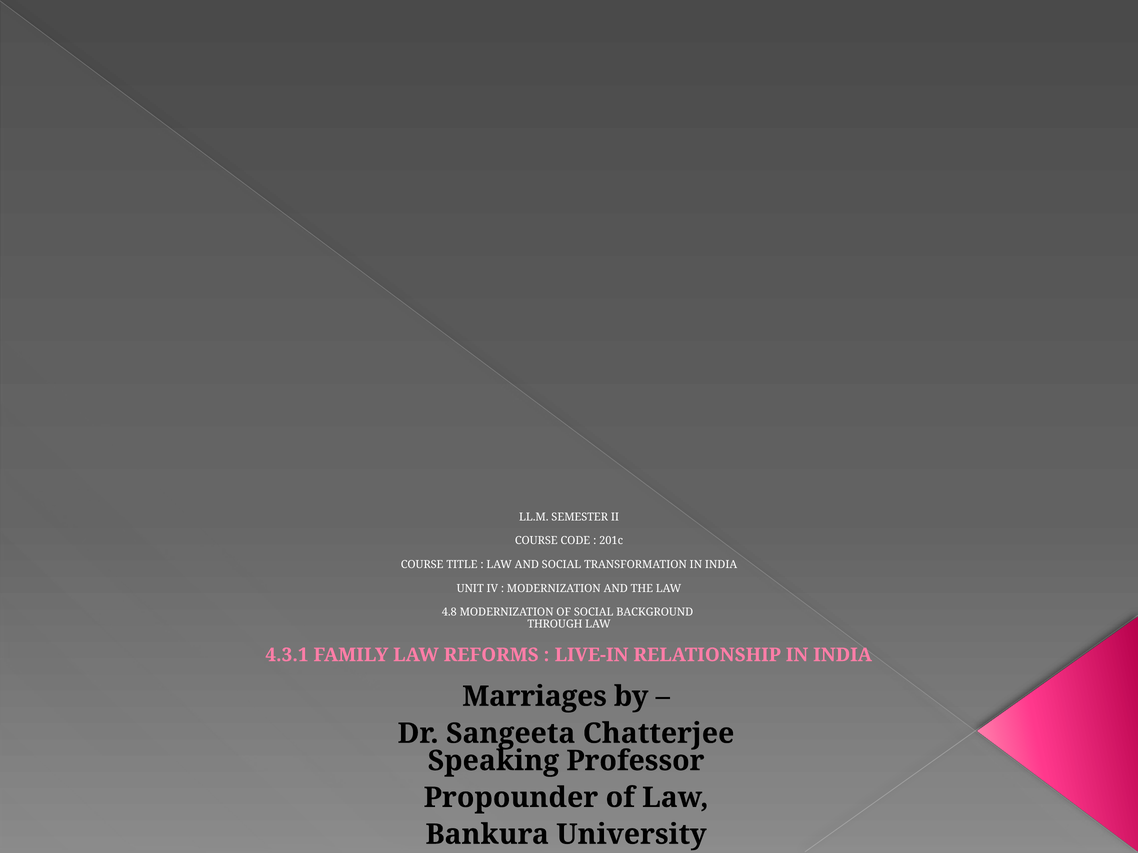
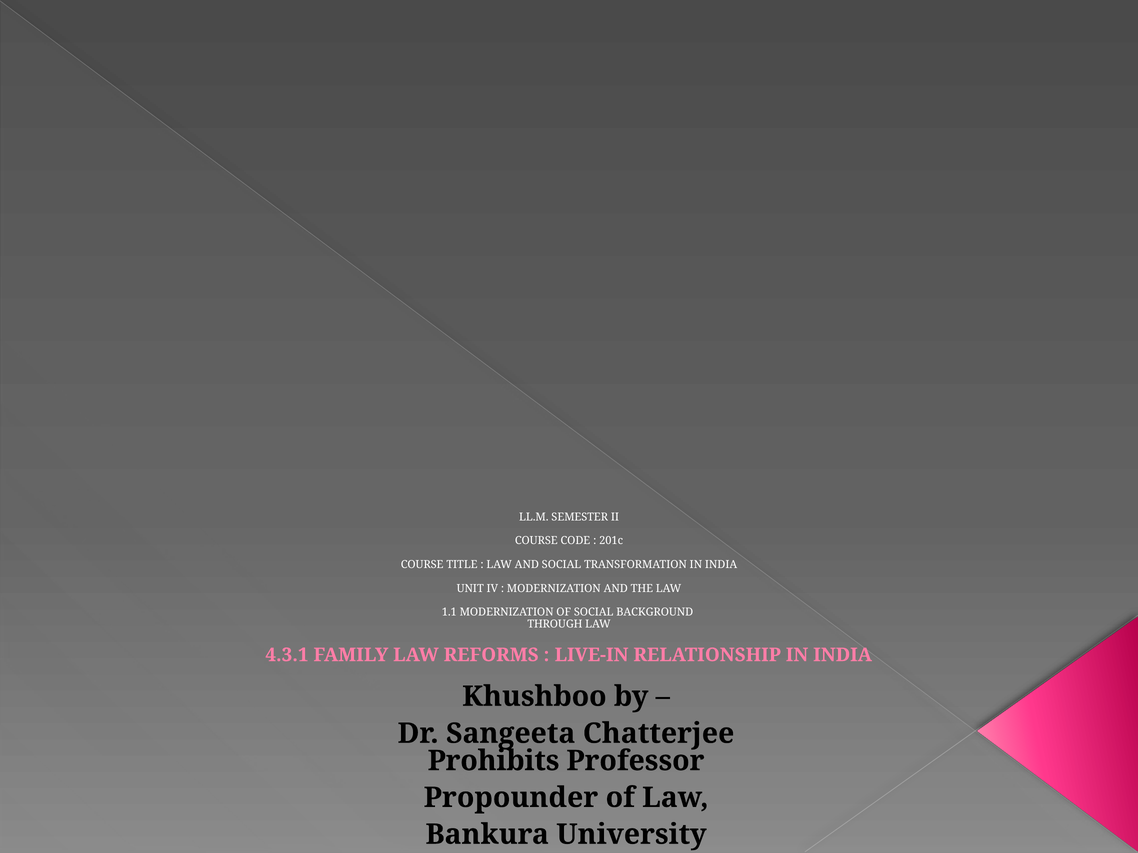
4.8: 4.8 -> 1.1 (449, 613)
Marriages: Marriages -> Khushboo (534, 697)
Speaking: Speaking -> Prohibits (494, 761)
